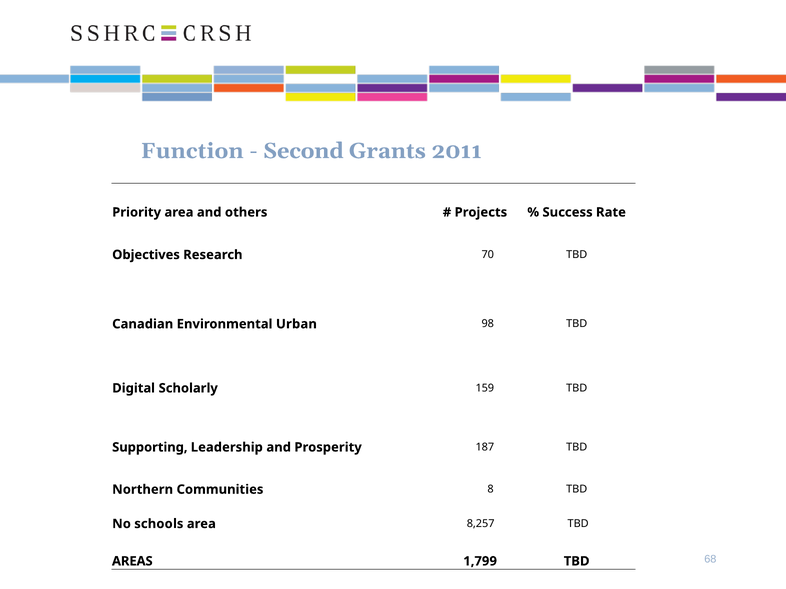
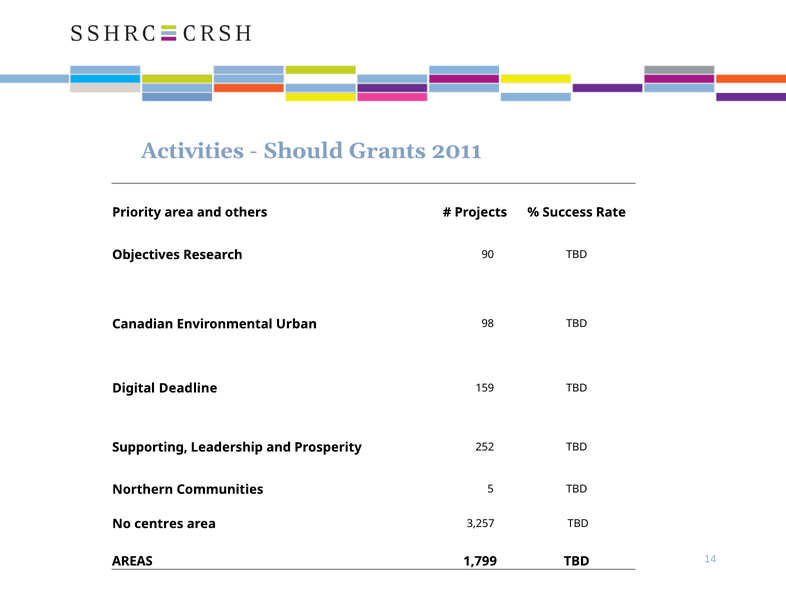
Function: Function -> Activities (192, 151)
Second: Second -> Should (303, 151)
70: 70 -> 90 (488, 255)
Scholarly: Scholarly -> Deadline (188, 388)
187: 187 -> 252 (485, 447)
8: 8 -> 5 (491, 490)
schools: schools -> centres (159, 524)
8,257: 8,257 -> 3,257 (481, 524)
68: 68 -> 14 (710, 560)
